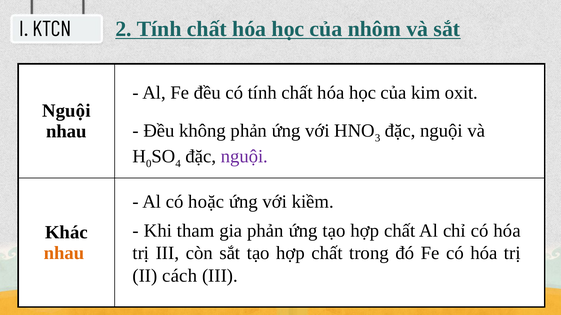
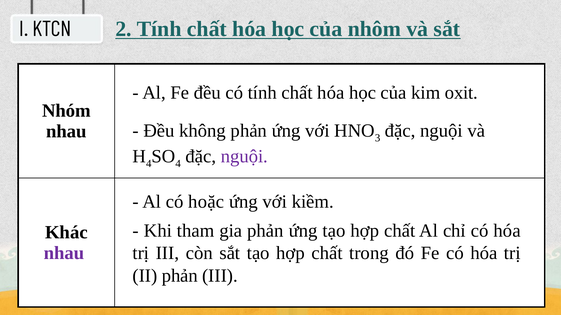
Nguội: Nguội -> Nhóm (66, 111)
0: 0 -> 4 (149, 164)
nhau colour: orange -> purple (64, 254)
II cách: cách -> phản (180, 276)
